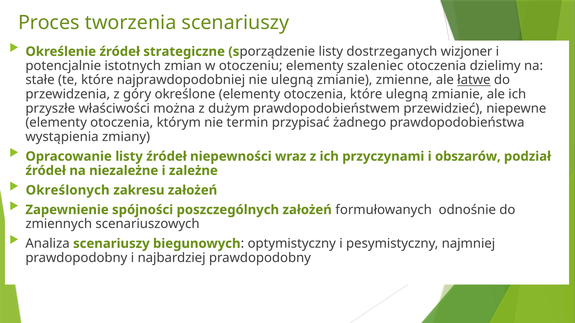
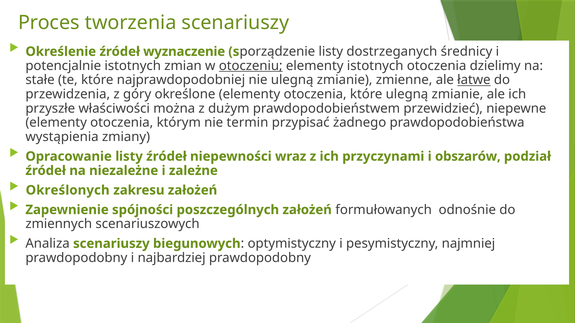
strategiczne: strategiczne -> wyznaczenie (184, 52)
wizjoner: wizjoner -> średnicy (467, 52)
otoczeniu underline: none -> present (251, 66)
elementy szaleniec: szaleniec -> istotnych (375, 66)
